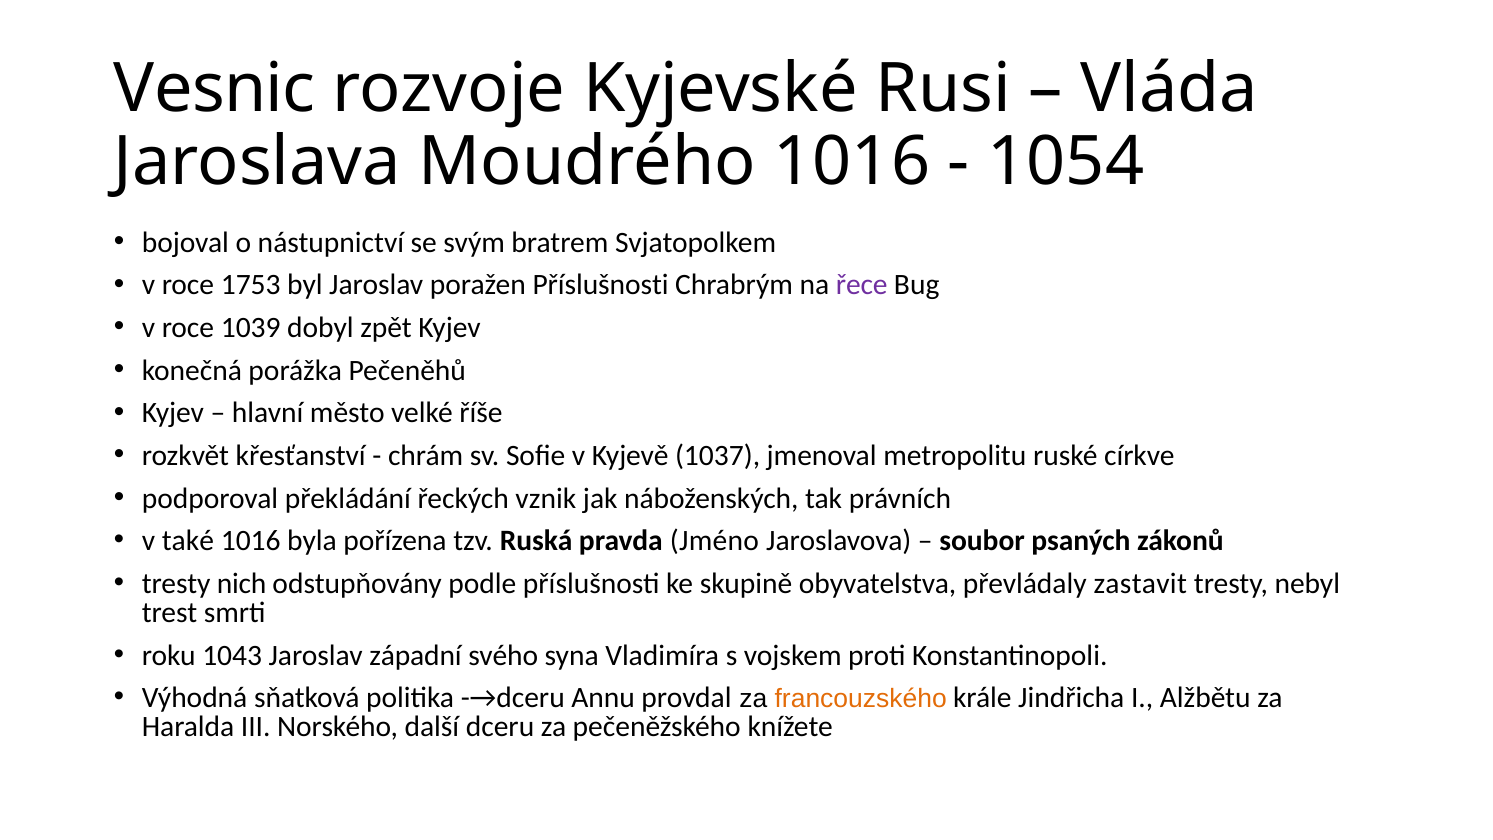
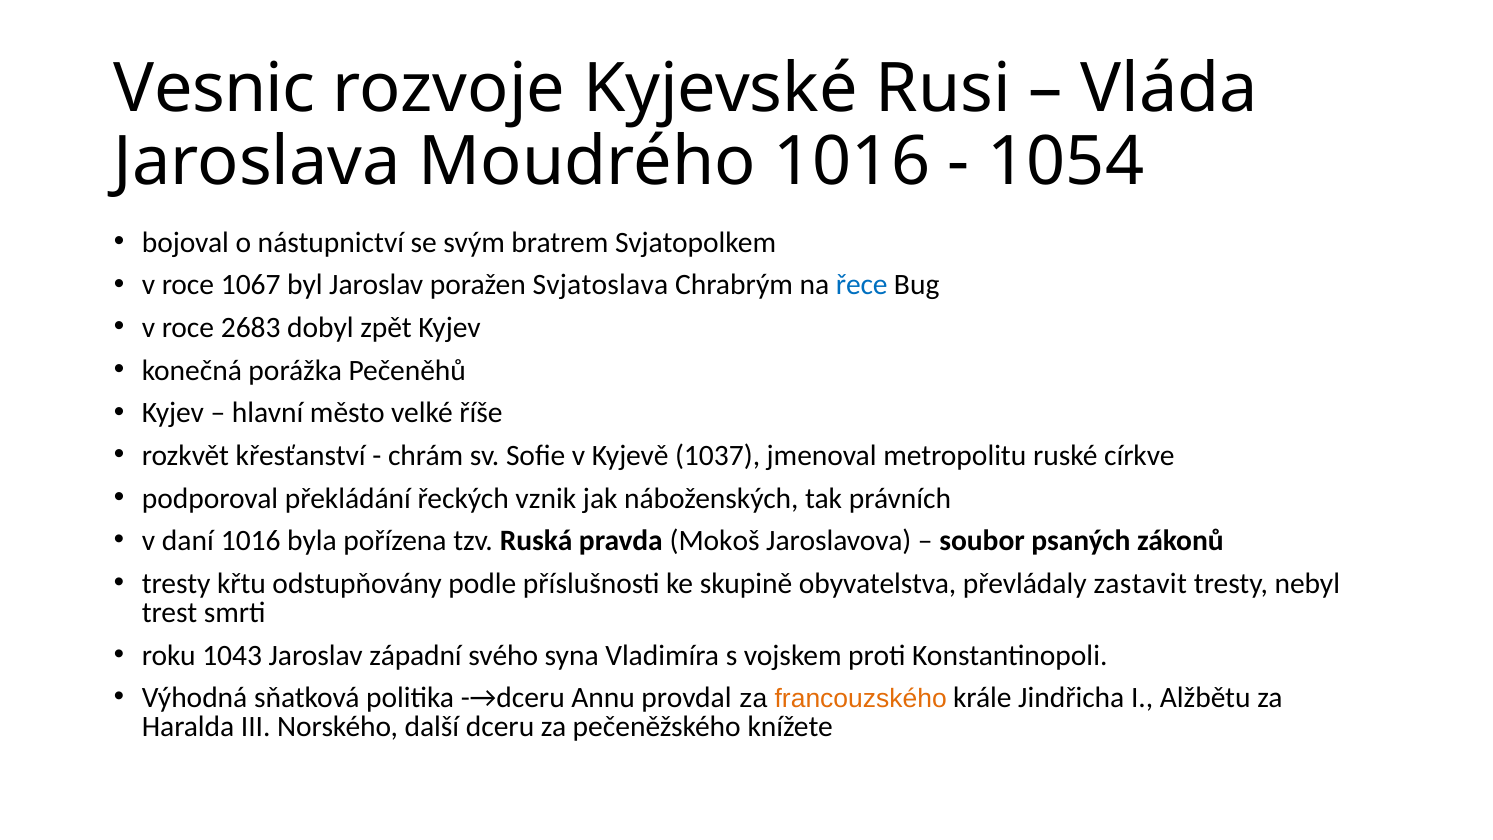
1753: 1753 -> 1067 (251, 285)
poražen Příslušnosti: Příslušnosti -> Svjatoslava (600, 285)
řece colour: purple -> blue (862, 285)
1039: 1039 -> 2683 (251, 328)
také: také -> daní (188, 541)
Jméno: Jméno -> Mokoš (715, 541)
nich: nich -> křtu (242, 584)
